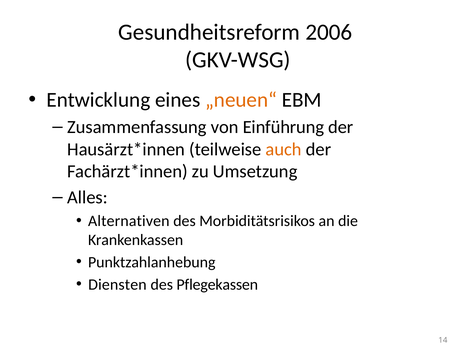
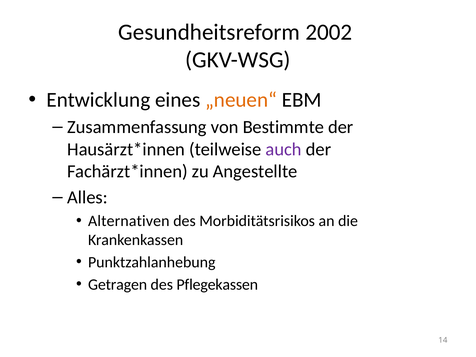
2006: 2006 -> 2002 (329, 32)
Einführung: Einführung -> Bestimmte (283, 127)
auch colour: orange -> purple (284, 149)
Umsetzung: Umsetzung -> Angestellte (255, 172)
Diensten: Diensten -> Getragen (118, 284)
